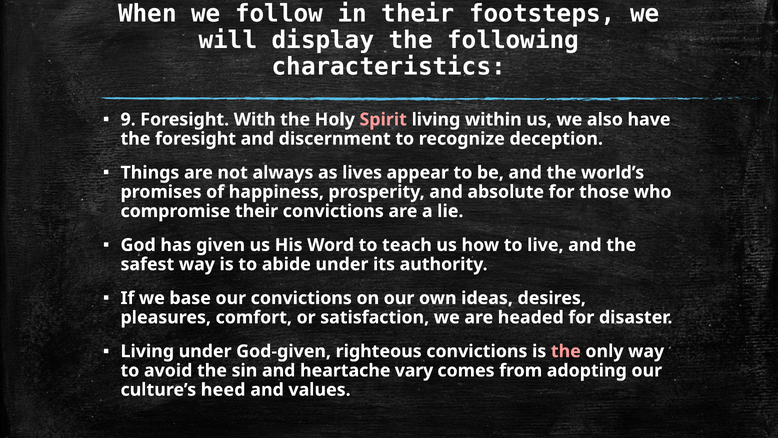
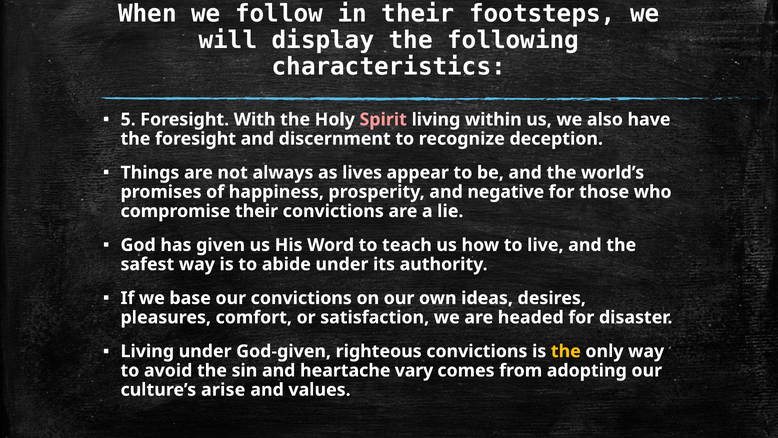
9: 9 -> 5 (128, 119)
absolute: absolute -> negative (506, 192)
the colour: pink -> yellow (566, 351)
heed: heed -> arise (223, 390)
